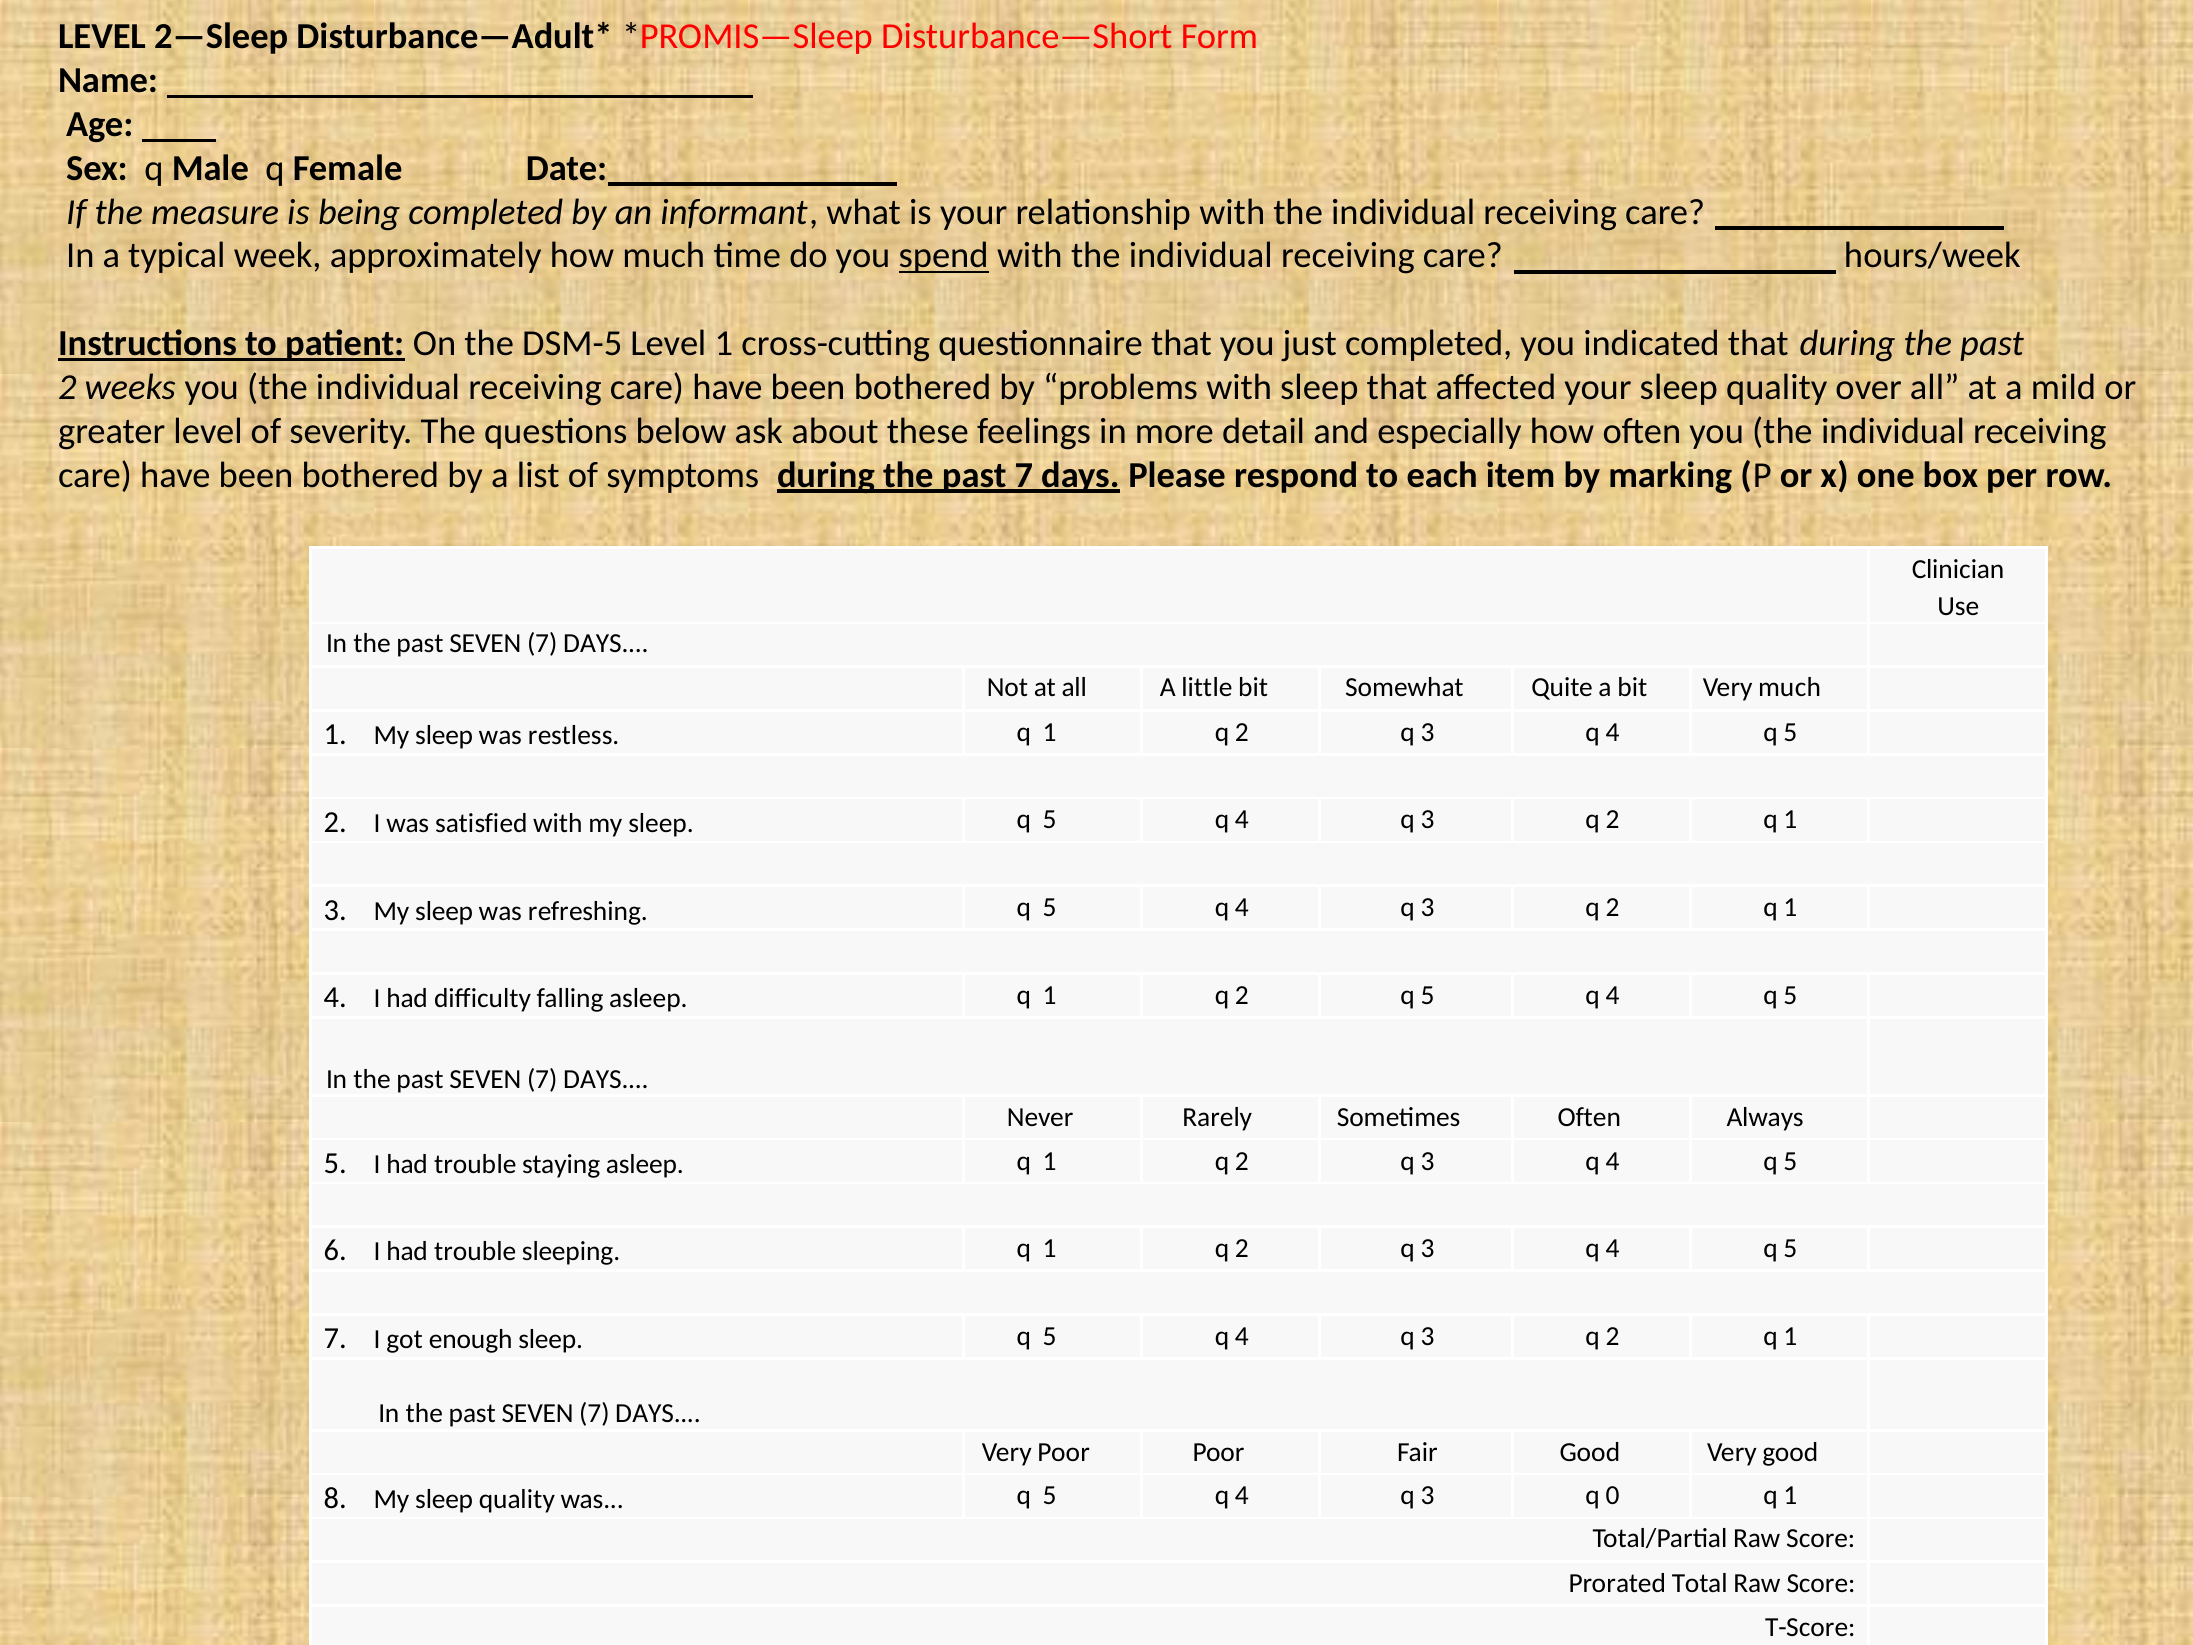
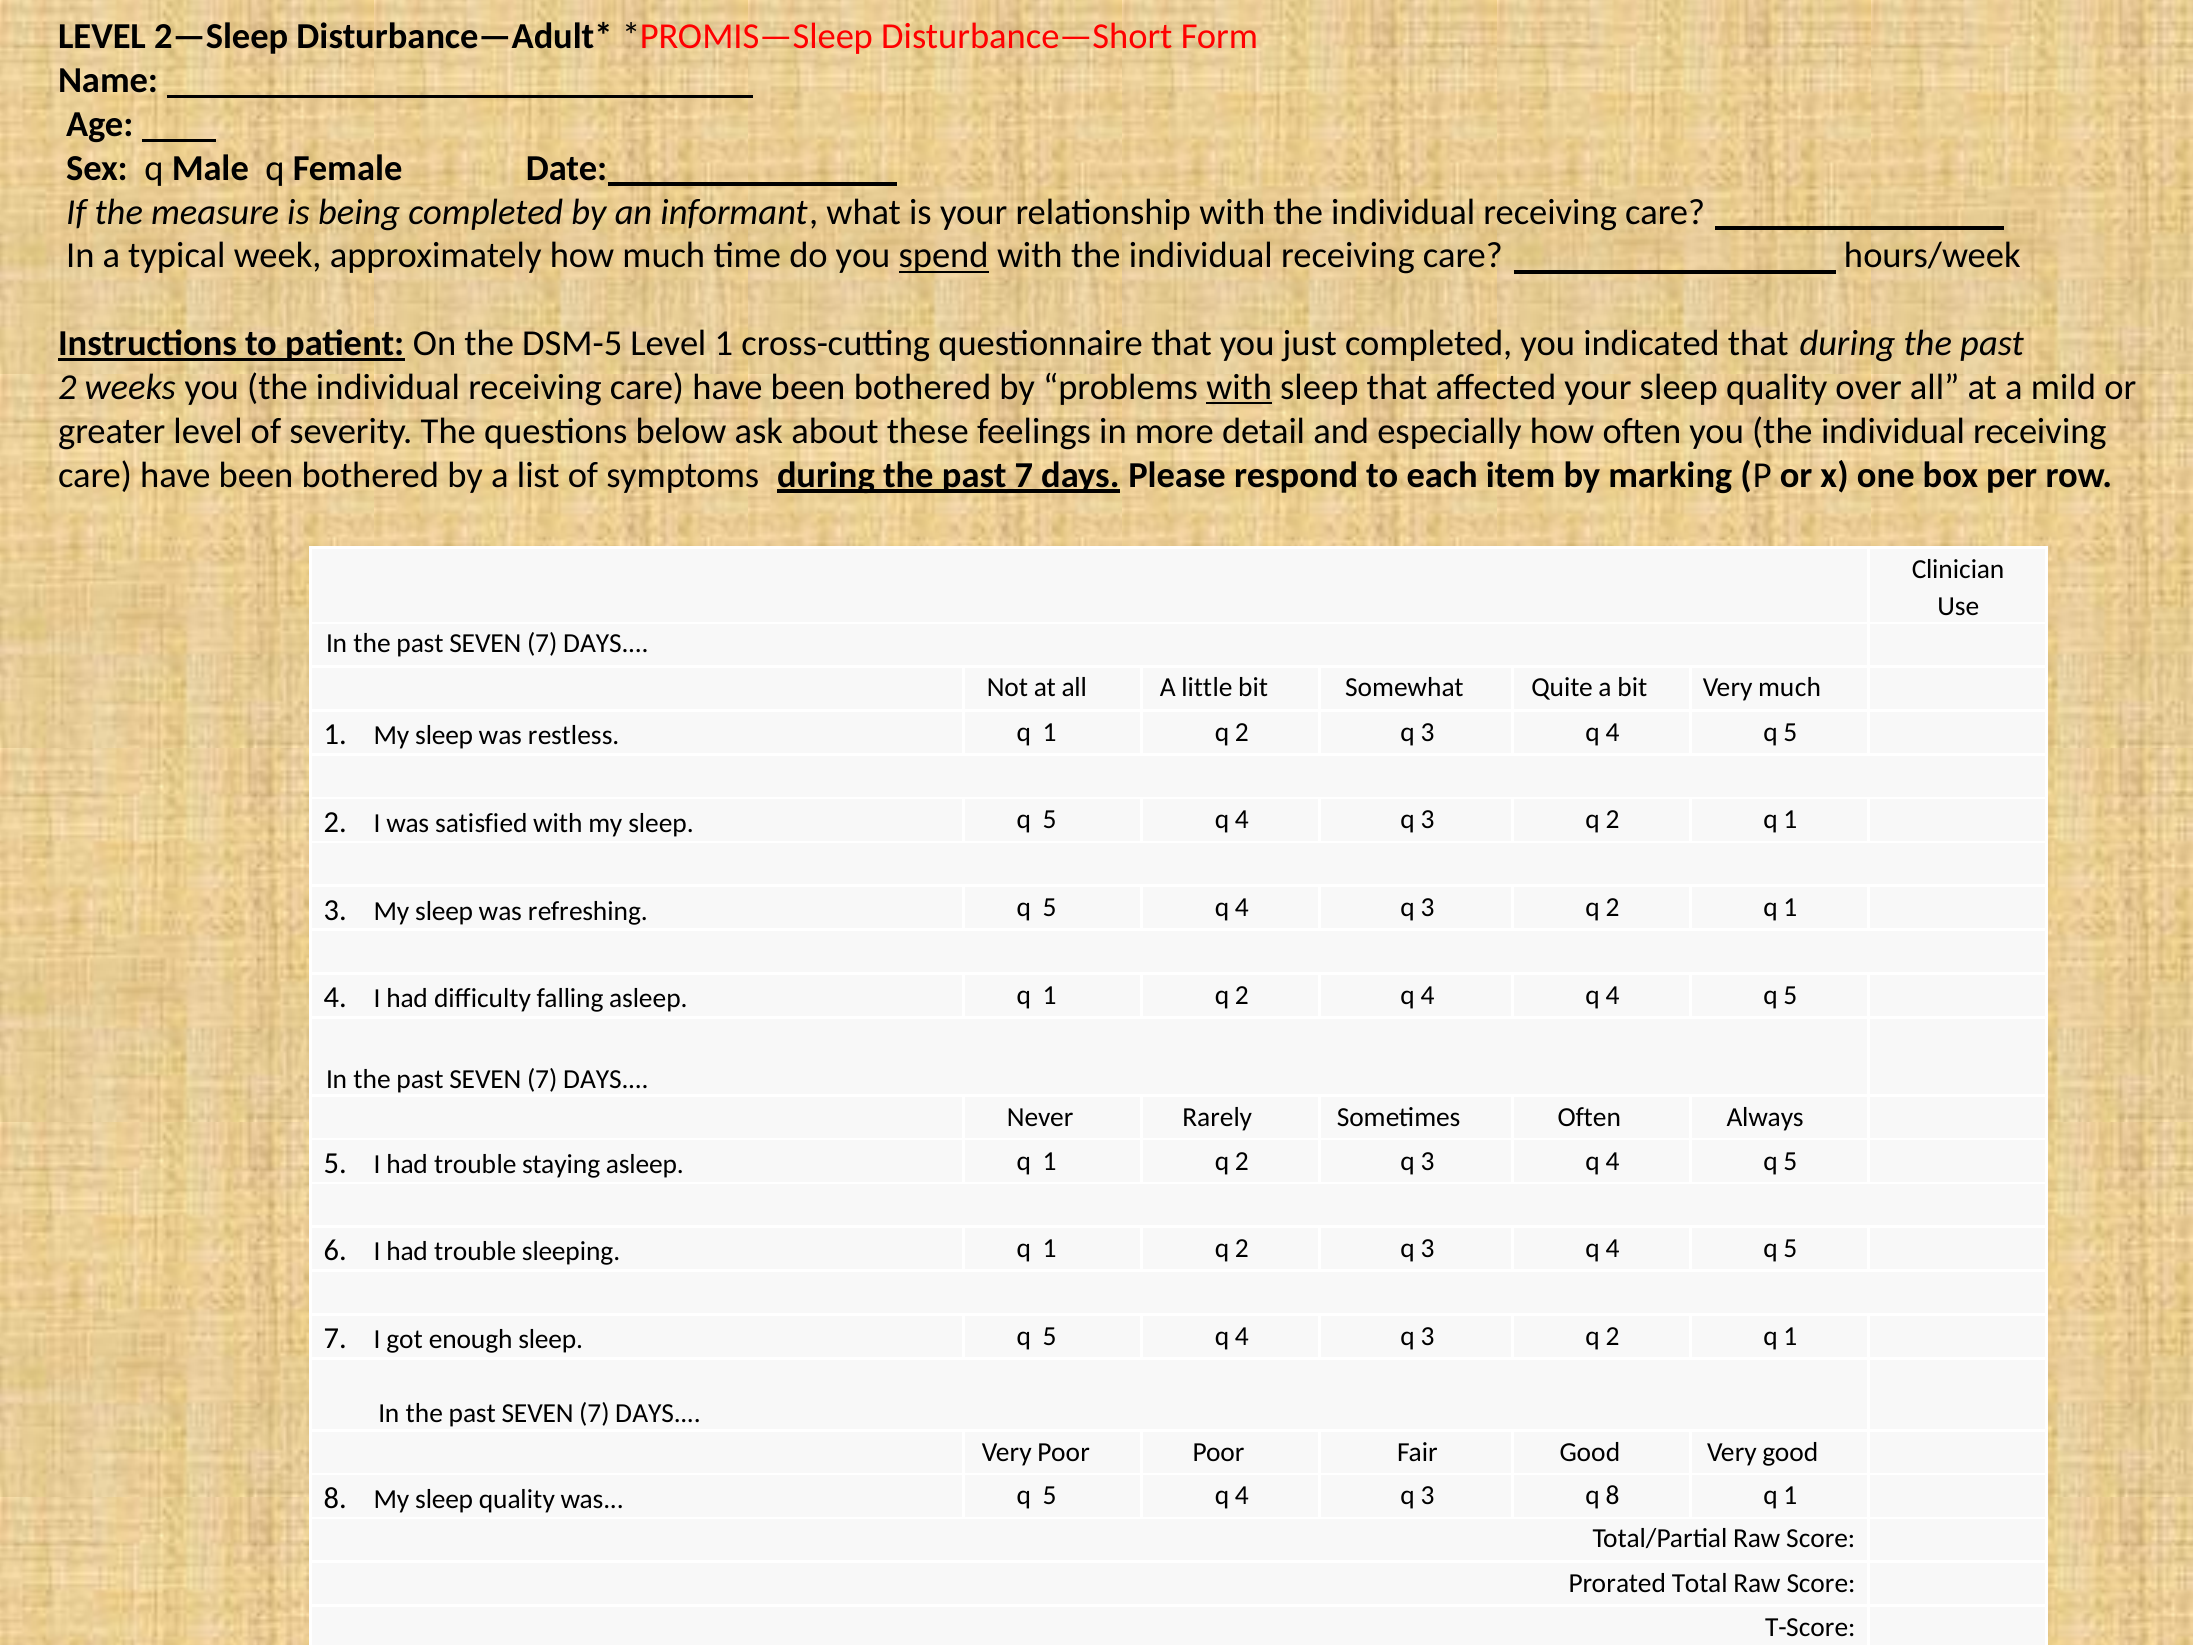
with underline: none -> present (1239, 387)
2 q 5: 5 -> 4 (1427, 995)
q 0: 0 -> 8 (1612, 1496)
